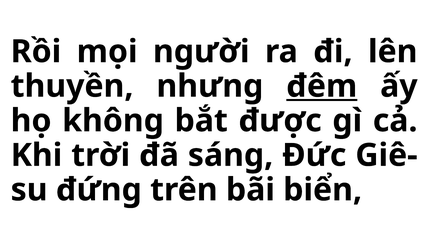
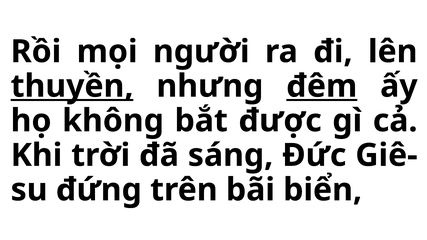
thuyền underline: none -> present (72, 86)
